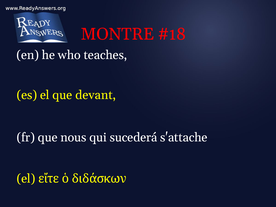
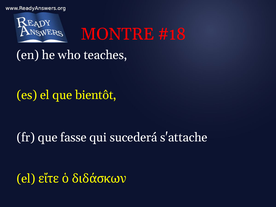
devant: devant -> bientôt (96, 95)
nous: nous -> fasse (73, 138)
